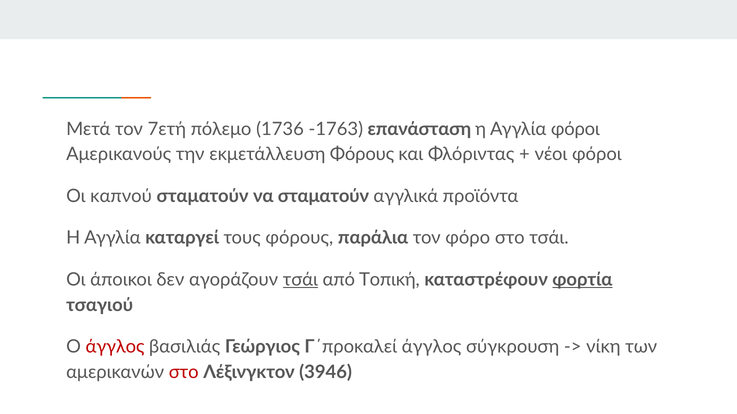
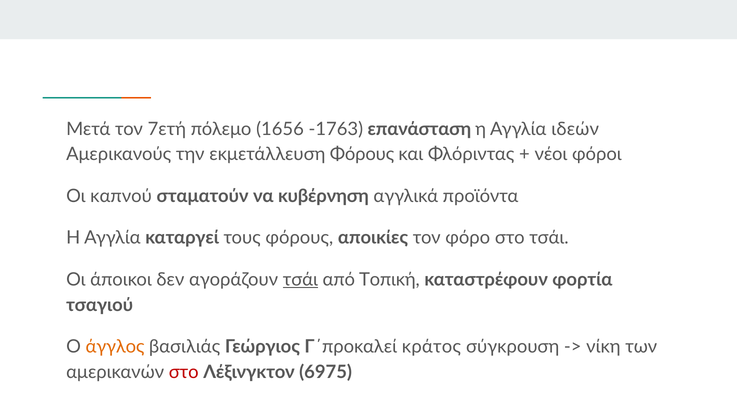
1736: 1736 -> 1656 (280, 129)
Αγγλία φόροι: φόροι -> ιδεών (575, 129)
να σταματούν: σταματούν -> κυβέρνηση (323, 196)
παράλια: παράλια -> αποικίες (373, 238)
φορτία underline: present -> none (582, 280)
άγγλος colour: red -> orange (115, 347)
Γ΄προκαλεί άγγλος: άγγλος -> κράτος (431, 347)
3946: 3946 -> 6975 (326, 373)
